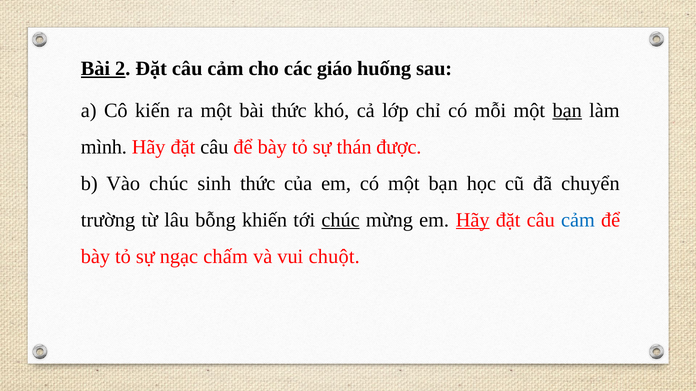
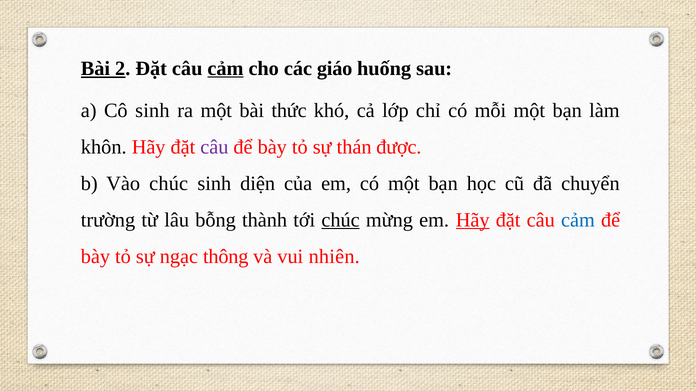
cảm underline: none -> present (225, 68)
Cô kiến: kiến -> sinh (152, 111)
bạn underline: present -> none (567, 111)
mình: mình -> khôn (104, 147)
câu colour: black -> purple (214, 147)
sinh thức: thức -> diện (258, 184)
khiến: khiến -> thành (265, 220)
chấm: chấm -> thông (226, 257)
chuột: chuột -> nhiên (334, 257)
